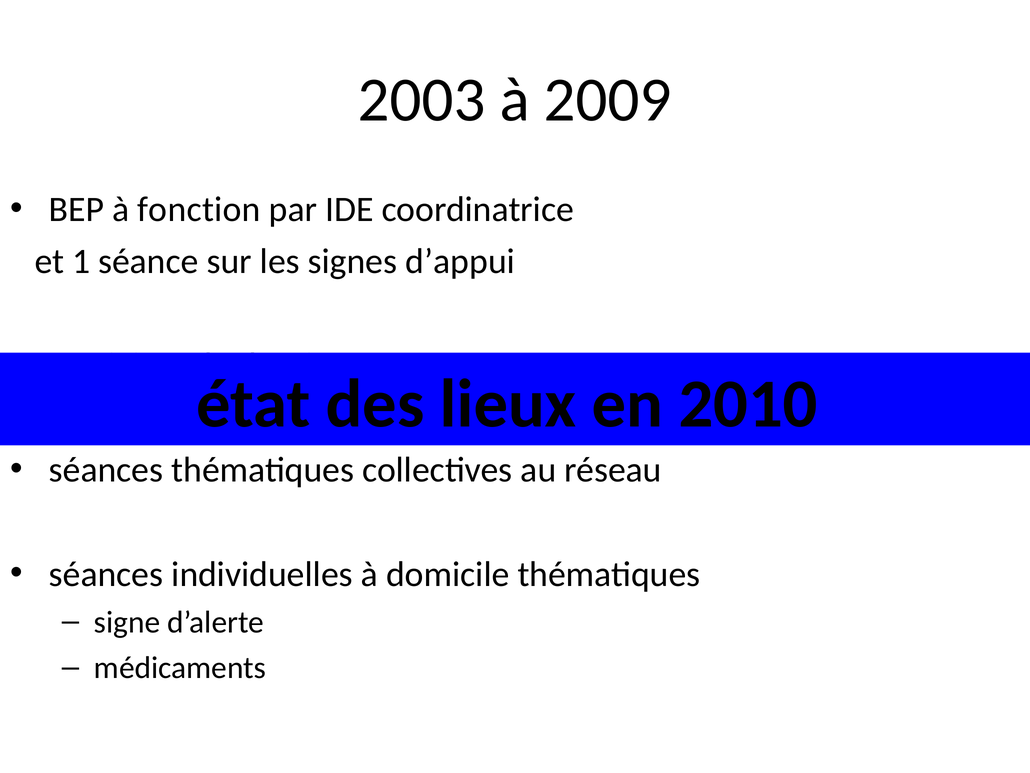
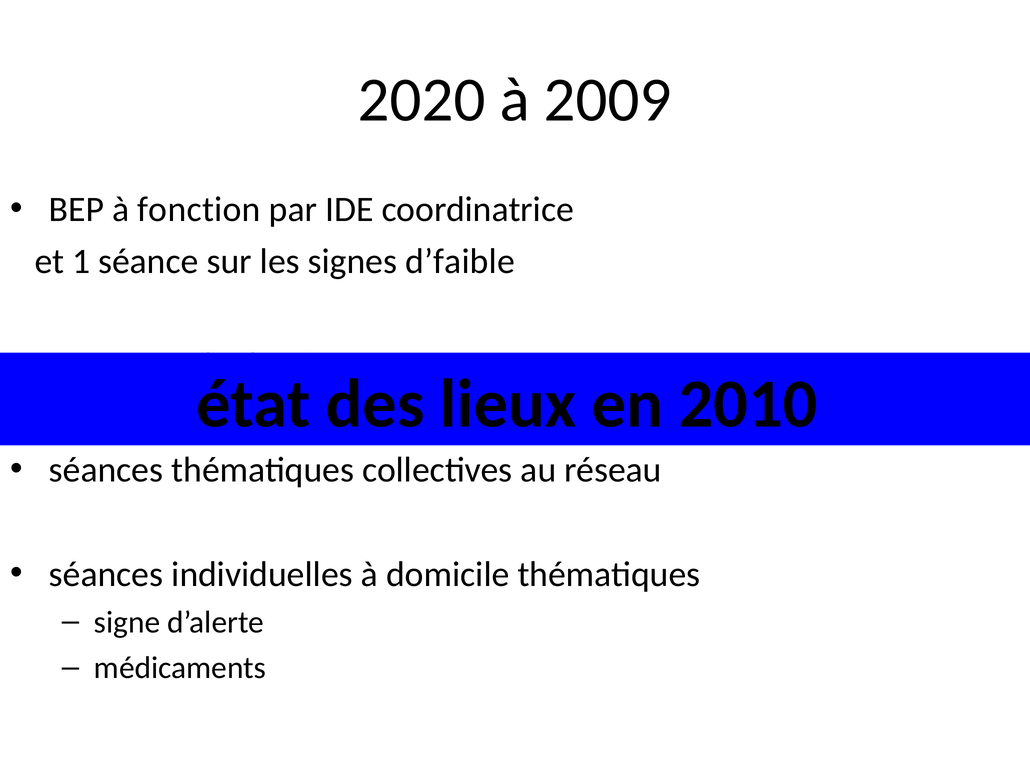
2003: 2003 -> 2020 (422, 100)
d’appui: d’appui -> d’faible (460, 261)
